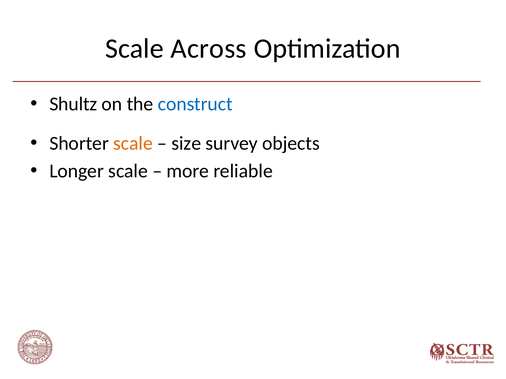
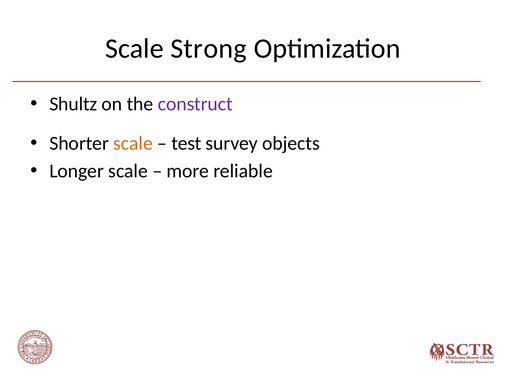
Across: Across -> Strong (209, 49)
construct colour: blue -> purple (195, 104)
size: size -> test (186, 144)
